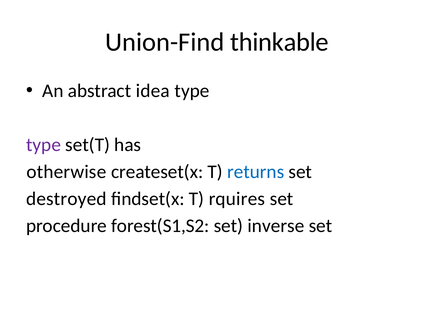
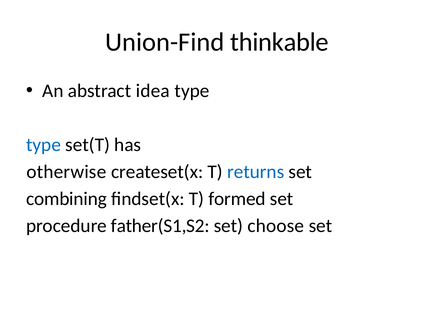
type colour: purple -> blue (43, 145)
destroyed: destroyed -> combining (66, 199)
rquires: rquires -> formed (237, 199)
forest(S1,S2: forest(S1,S2 -> father(S1,S2 (160, 226)
inverse: inverse -> choose (276, 226)
